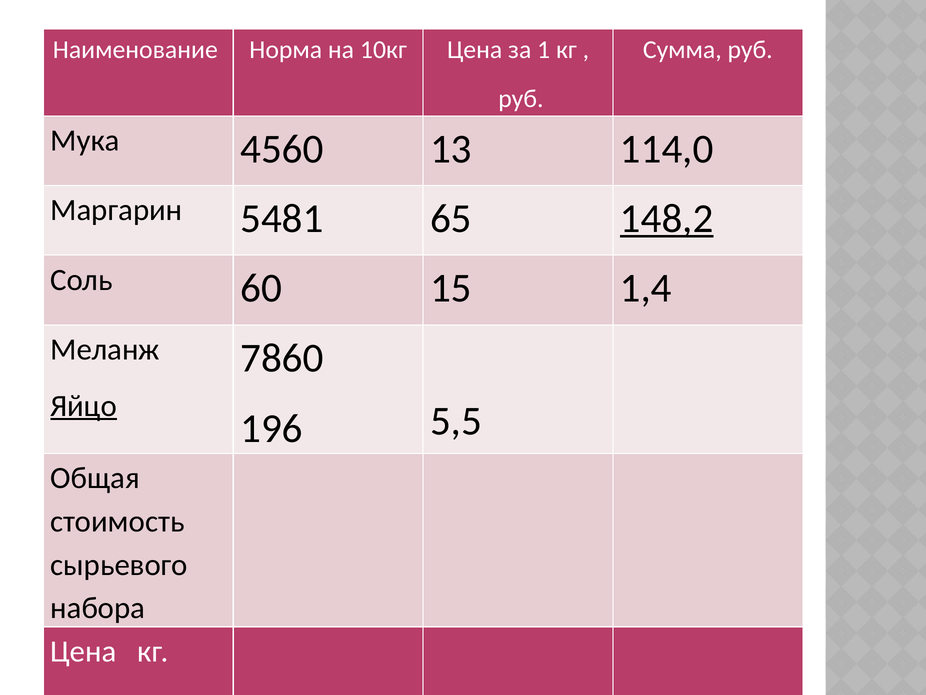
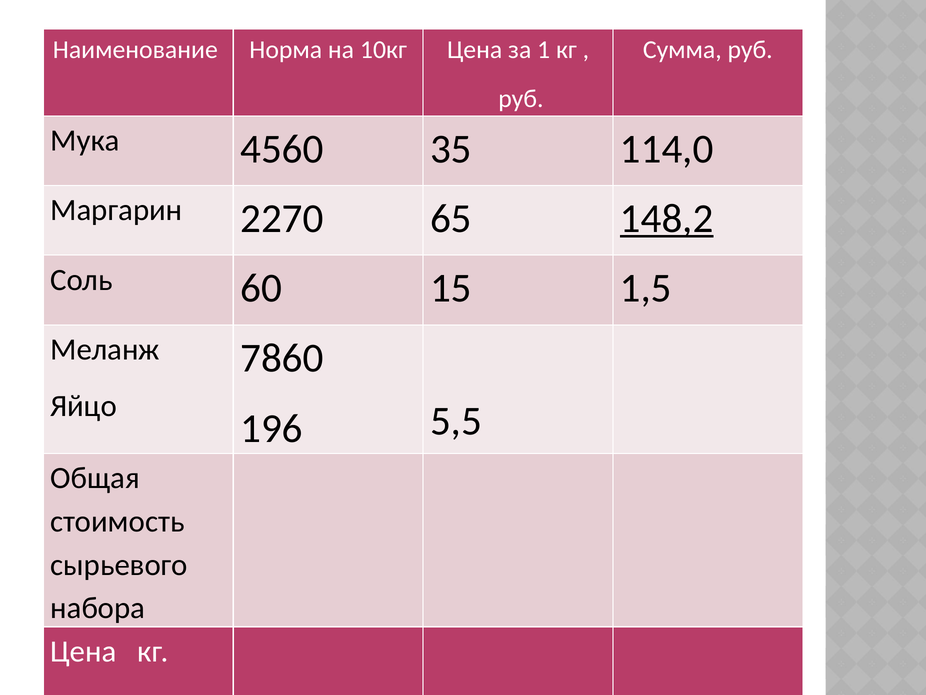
13: 13 -> 35 (451, 149)
5481: 5481 -> 2270 (282, 219)
1,4: 1,4 -> 1,5 (646, 288)
Яйцо underline: present -> none (84, 406)
